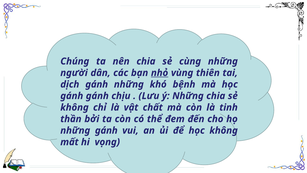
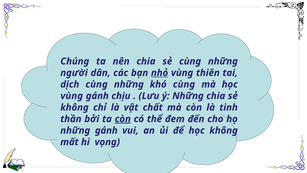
dịch gánh: gánh -> cùng (97, 84)
khó bệnh: bệnh -> cùng (184, 84)
gánh: gánh -> vùng (72, 96)
còn underline: none -> present (123, 119)
